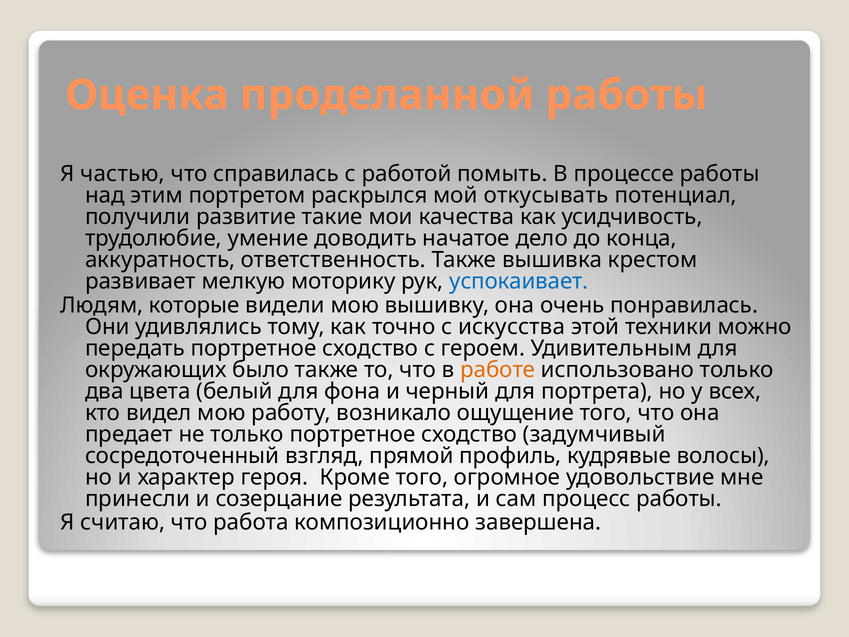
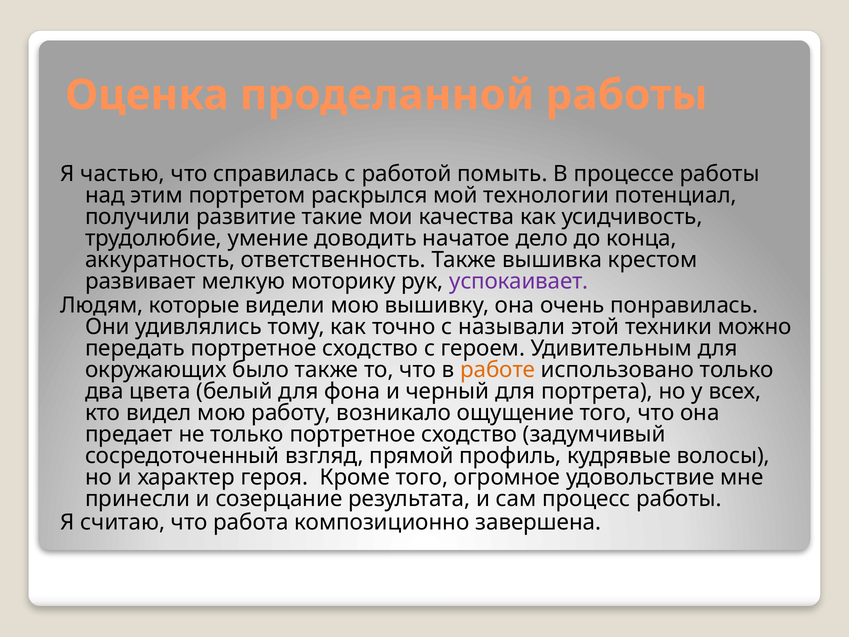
откусывать: откусывать -> технологии (546, 195)
успокаивает colour: blue -> purple (519, 281)
искусства: искусства -> называли (512, 327)
